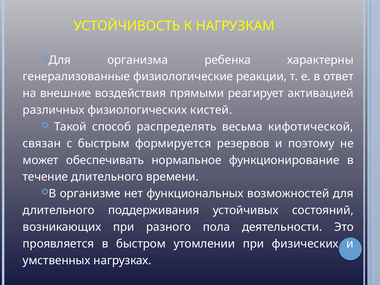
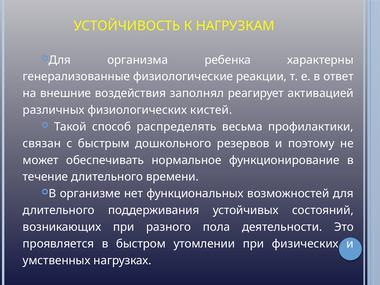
прямыми: прямыми -> заполнял (197, 93)
кифотической: кифотической -> профилактики (311, 127)
формируется: формируется -> дошкольного (173, 143)
